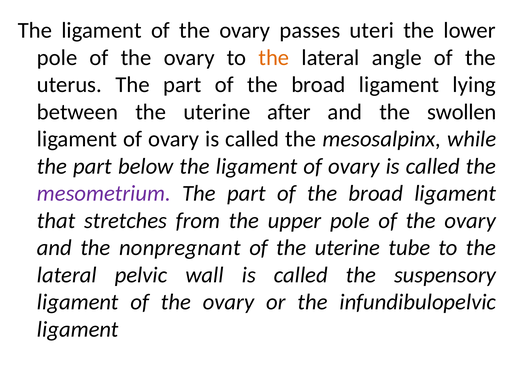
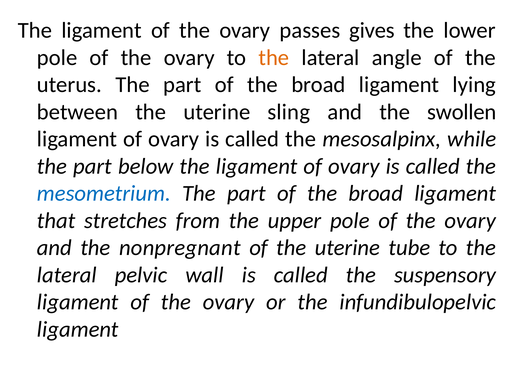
uteri: uteri -> gives (372, 30)
after: after -> sling (289, 112)
mesometrium colour: purple -> blue (104, 194)
